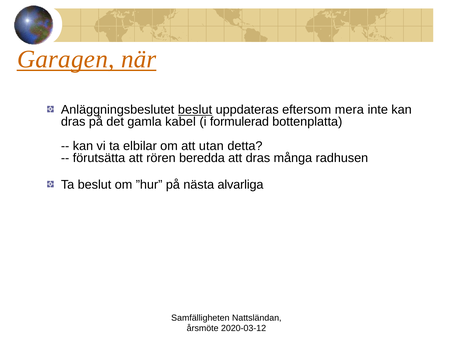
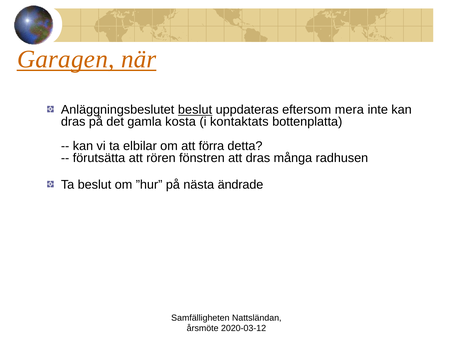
kabel: kabel -> kosta (181, 122)
formulerad: formulerad -> kontaktats (239, 122)
utan: utan -> förra (211, 146)
beredda: beredda -> fönstren (202, 158)
alvarliga: alvarliga -> ändrade (240, 185)
